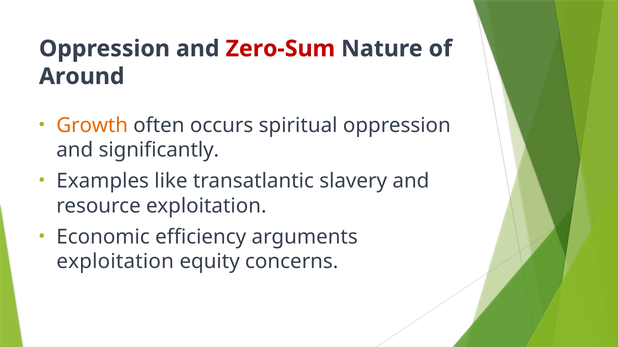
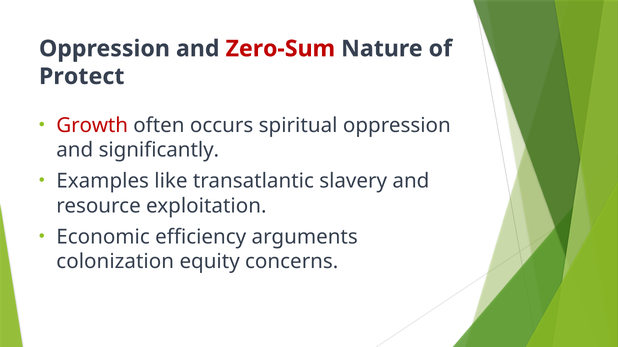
Around: Around -> Protect (82, 77)
Growth colour: orange -> red (92, 126)
exploitation: exploitation -> colonization (115, 262)
